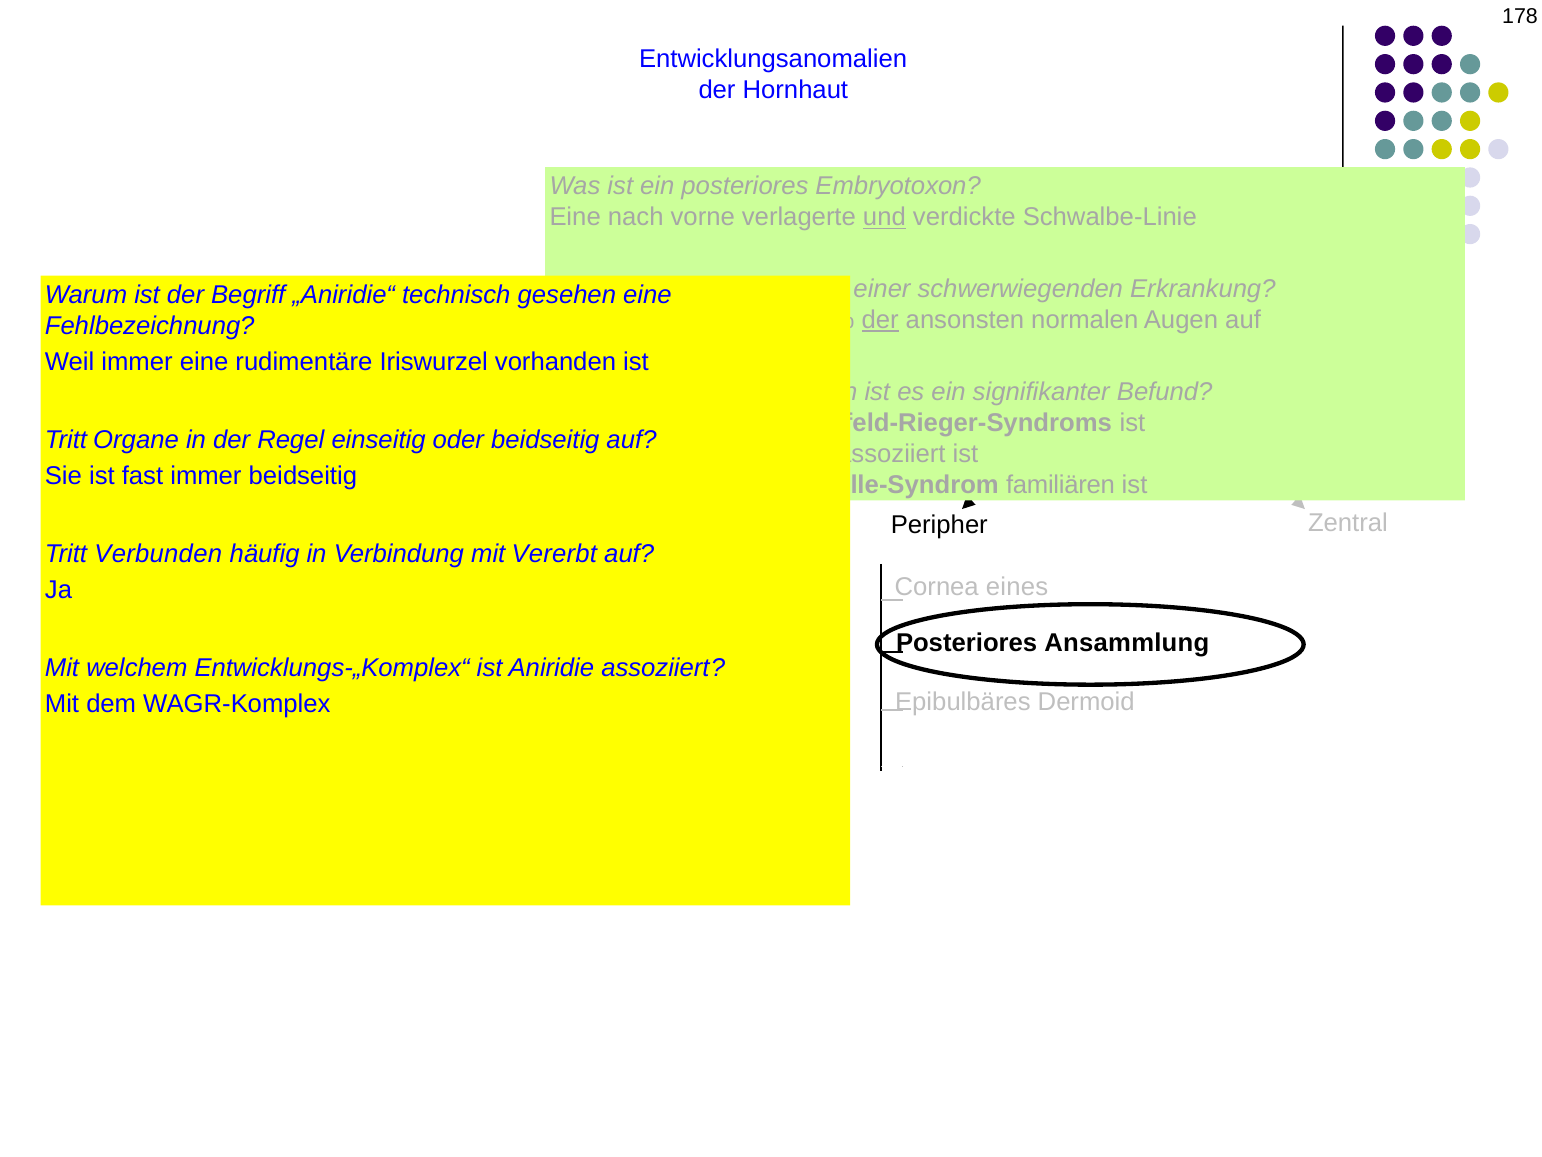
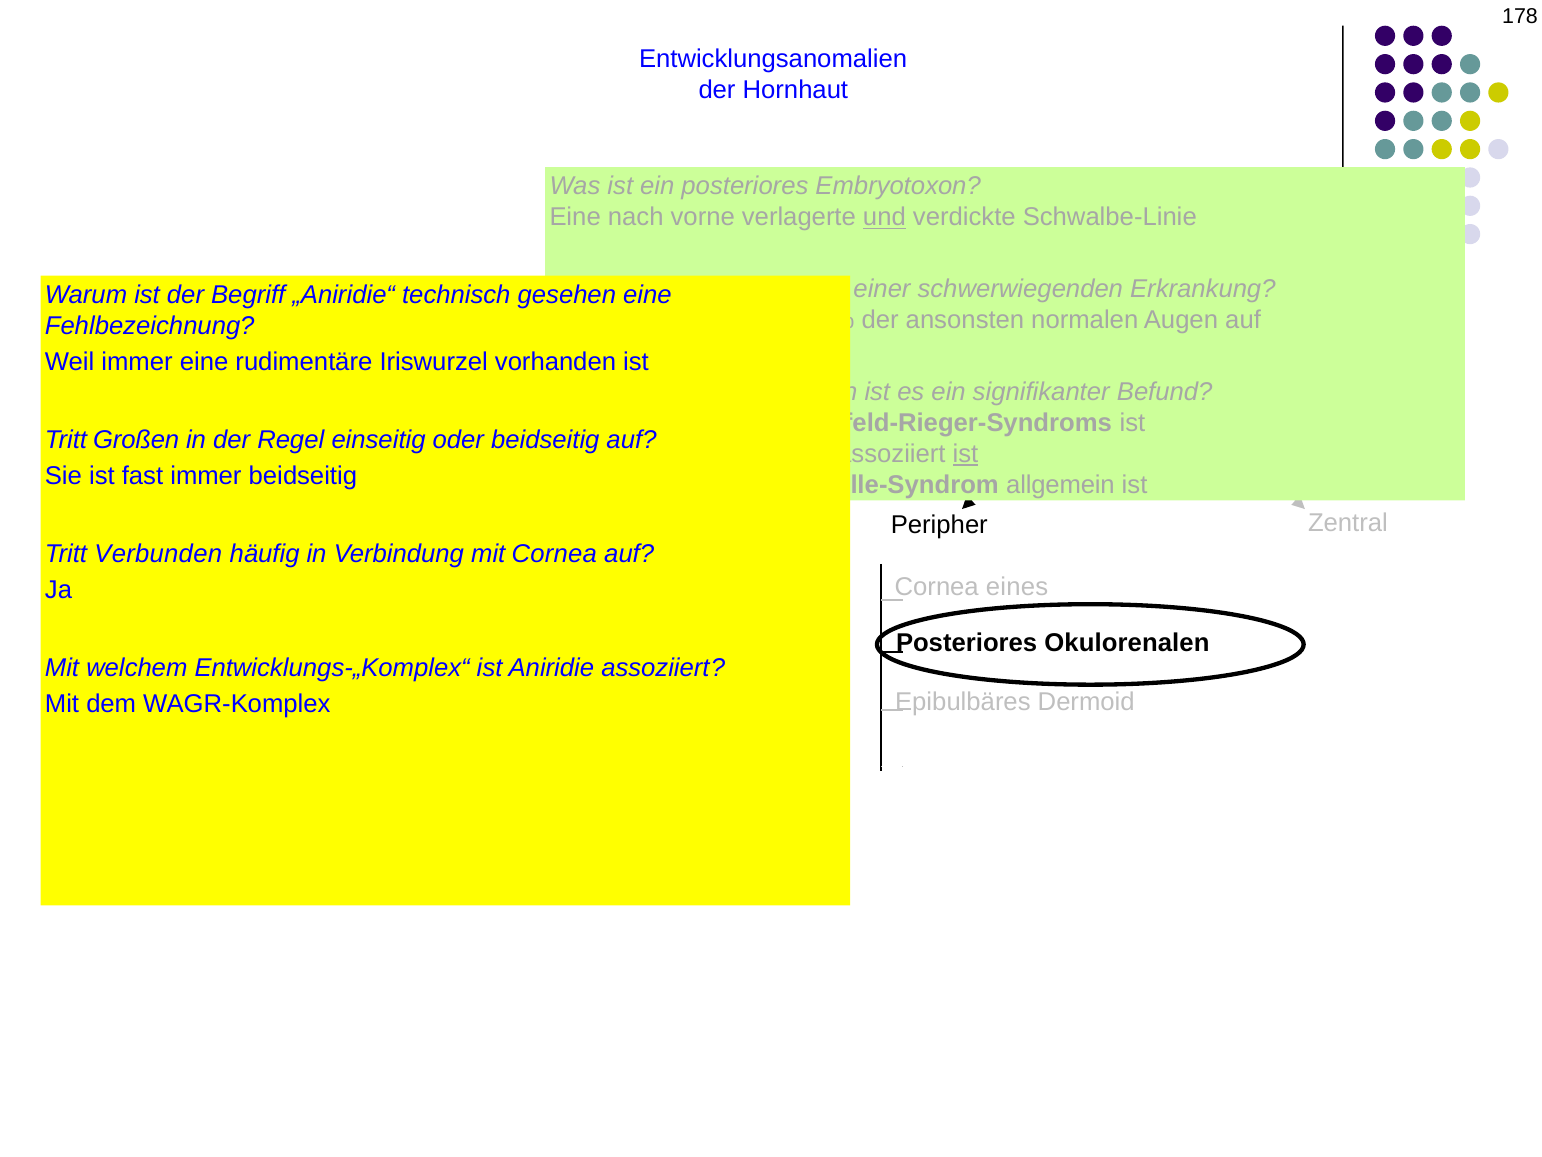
der underline: present -> none (880, 320)
Organe: Organe -> Großen (136, 440)
ist underline: none -> present (965, 454)
familiären: familiären -> allgemein (1060, 484)
mit Vererbt: Vererbt -> Cornea (554, 554)
Ansammlung: Ansammlung -> Okulorenalen (1127, 643)
